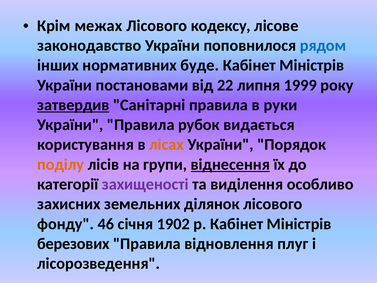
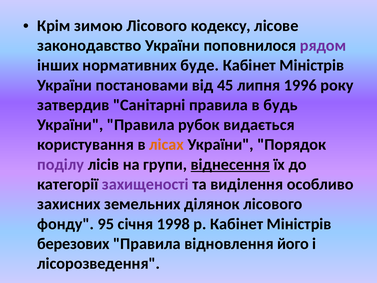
межах: межах -> зимою (98, 26)
рядом colour: blue -> purple (323, 45)
22: 22 -> 45 (225, 85)
1999: 1999 -> 1996 (300, 85)
затвердив underline: present -> none (73, 105)
руки: руки -> будь (281, 105)
поділу colour: orange -> purple (61, 164)
46: 46 -> 95 (106, 224)
1902: 1902 -> 1998 (173, 224)
плуг: плуг -> його (293, 243)
